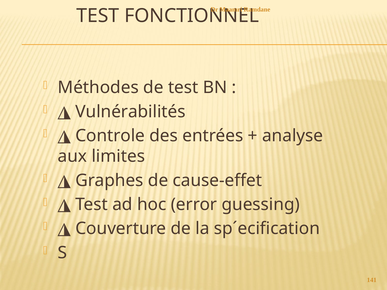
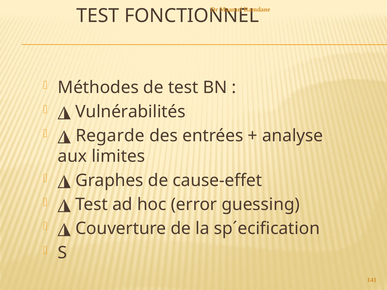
Controle: Controle -> Regarde (110, 136)
